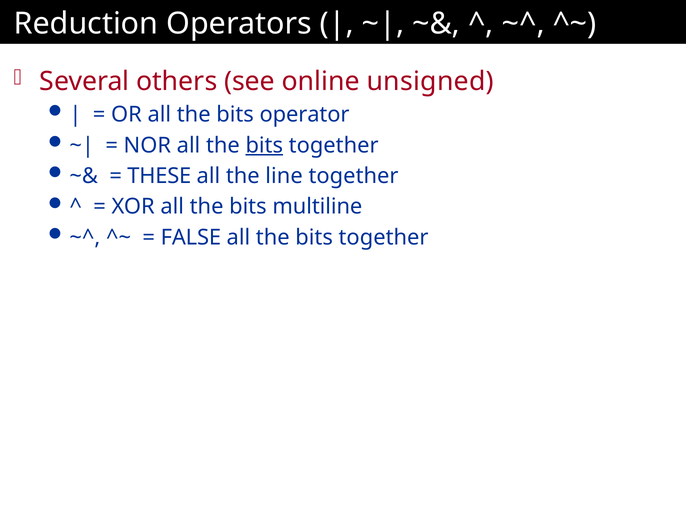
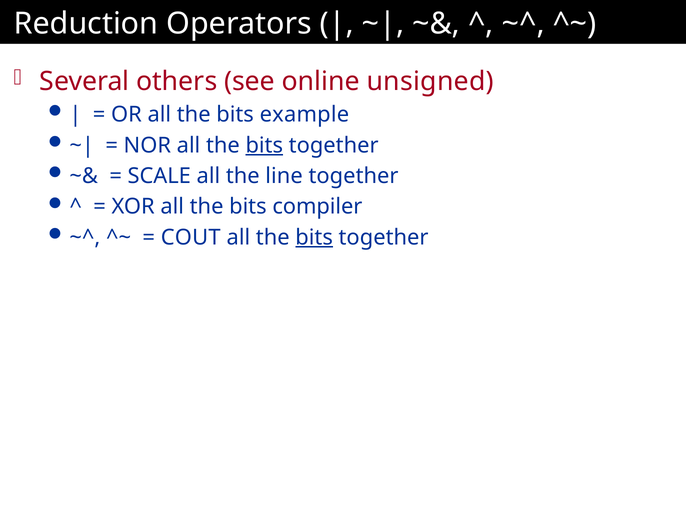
operator: operator -> example (304, 114)
THESE: THESE -> SCALE (159, 176)
multiline: multiline -> compiler (317, 206)
FALSE: FALSE -> COUT (191, 237)
bits underline: none -> present (314, 237)
